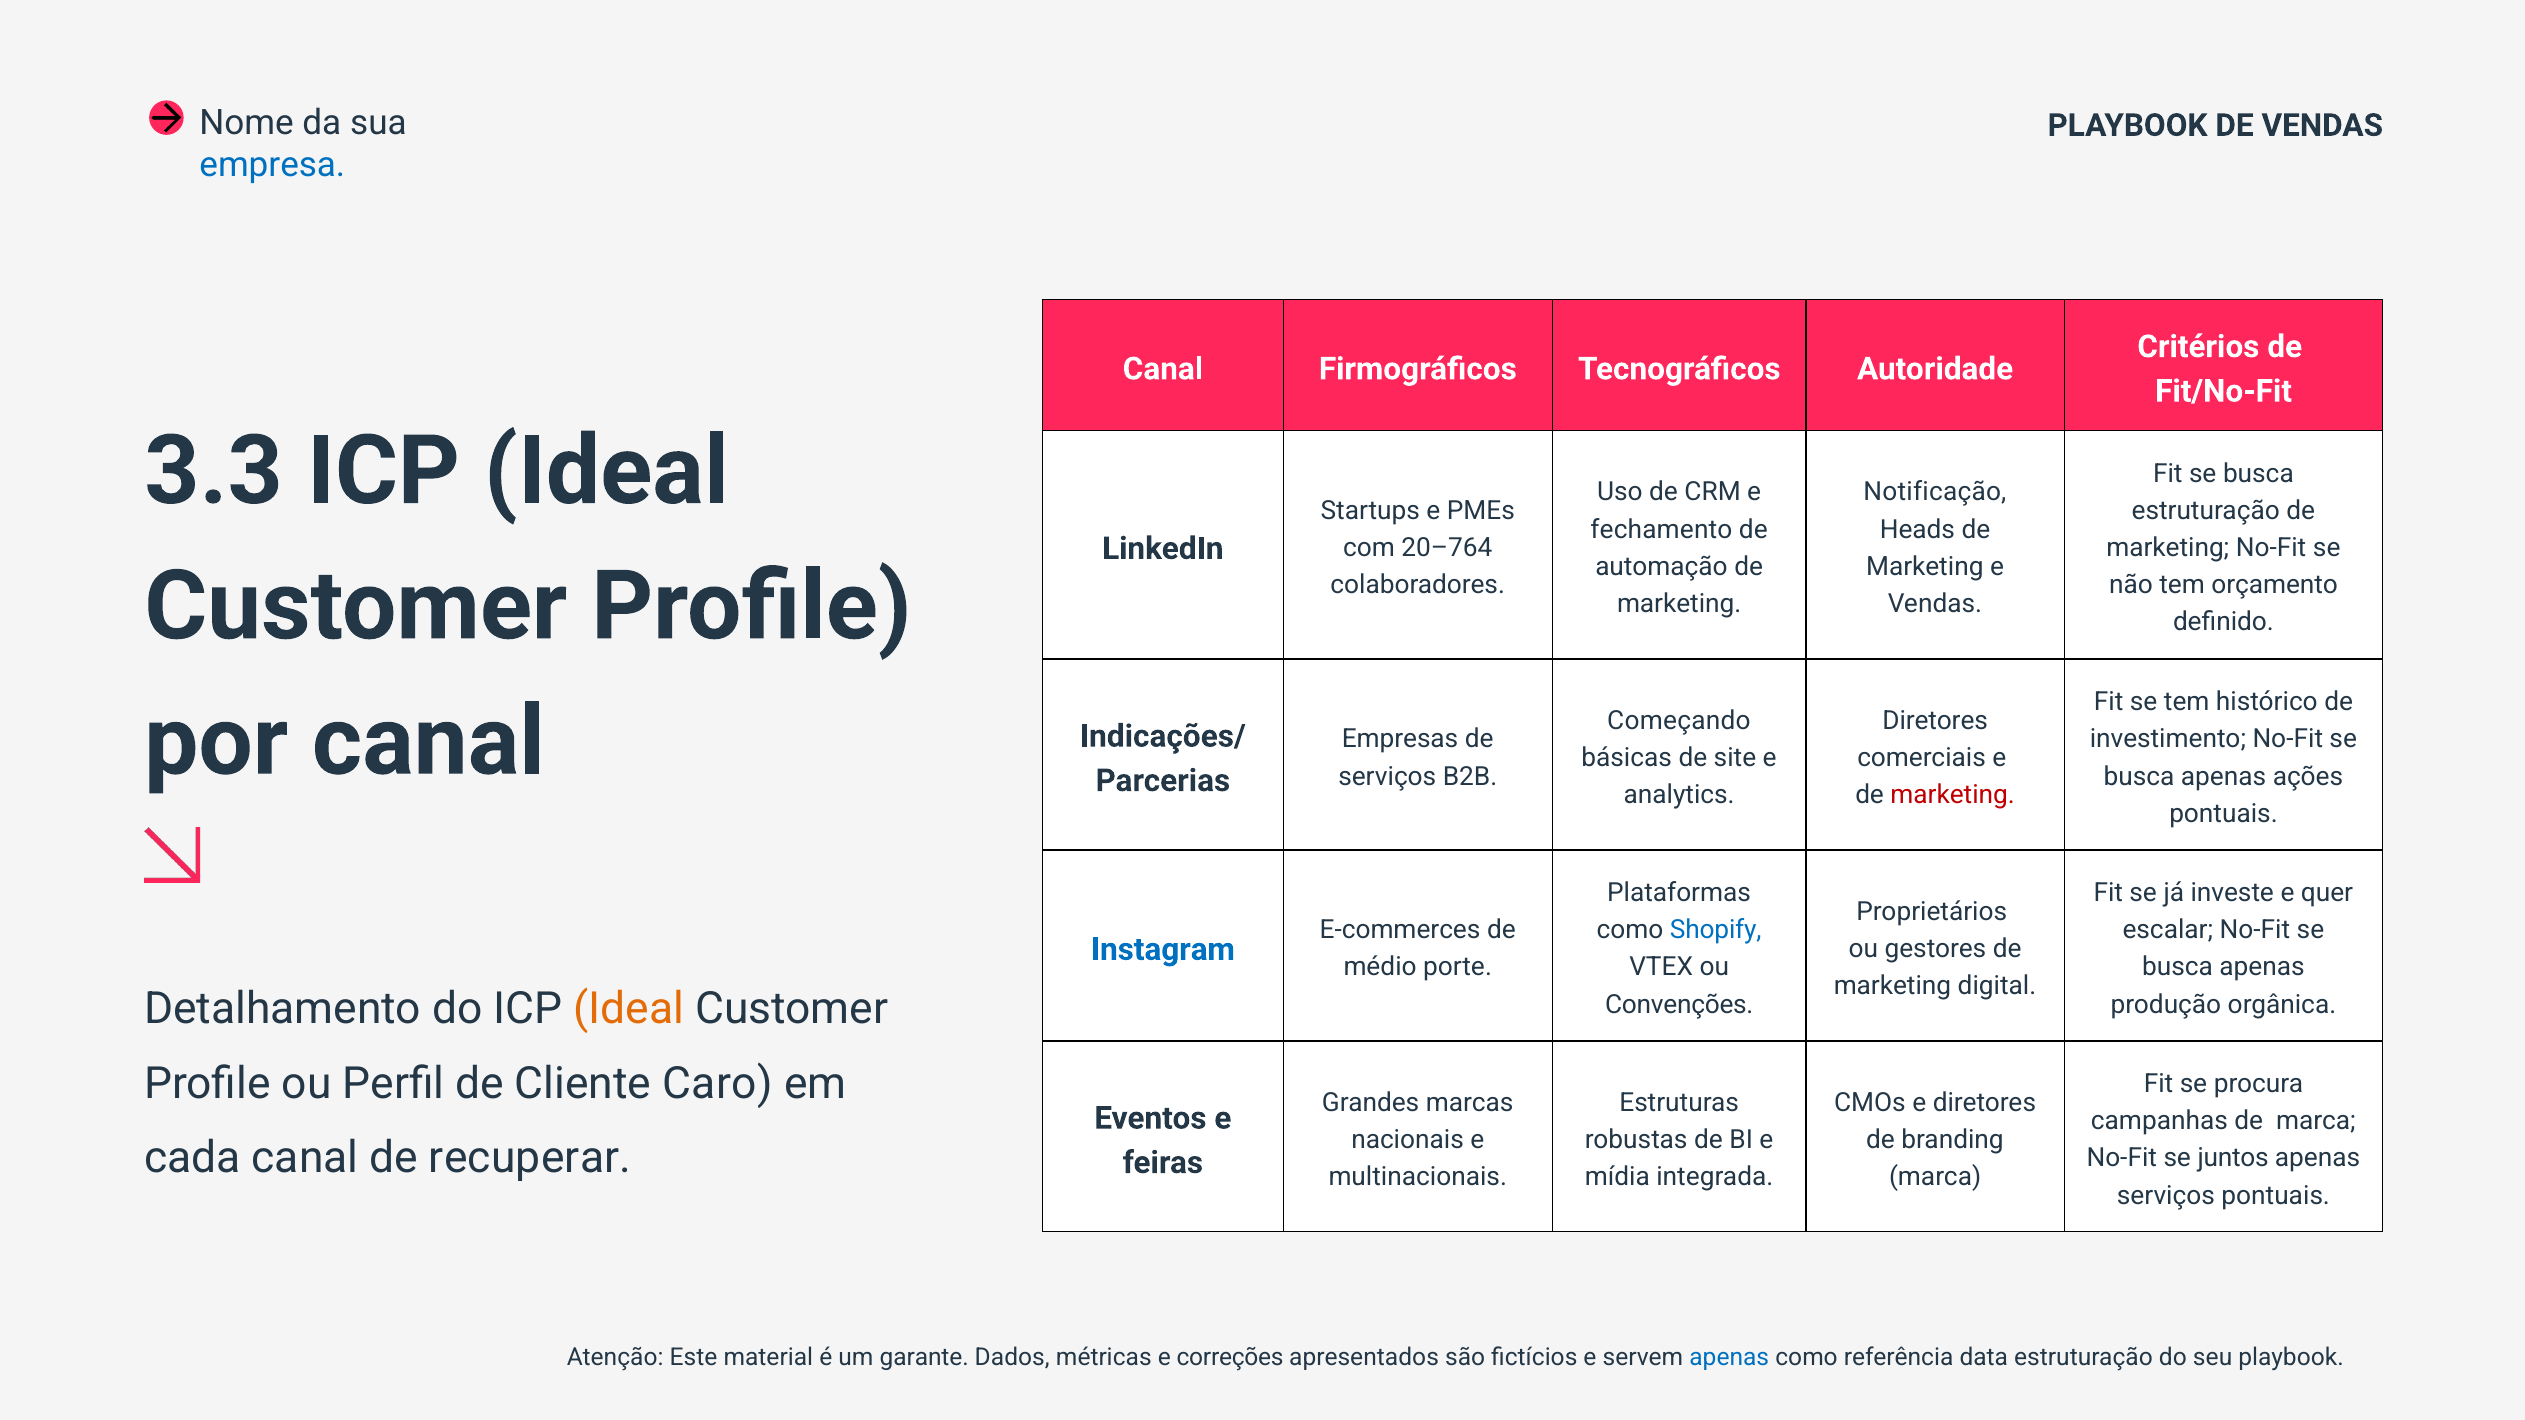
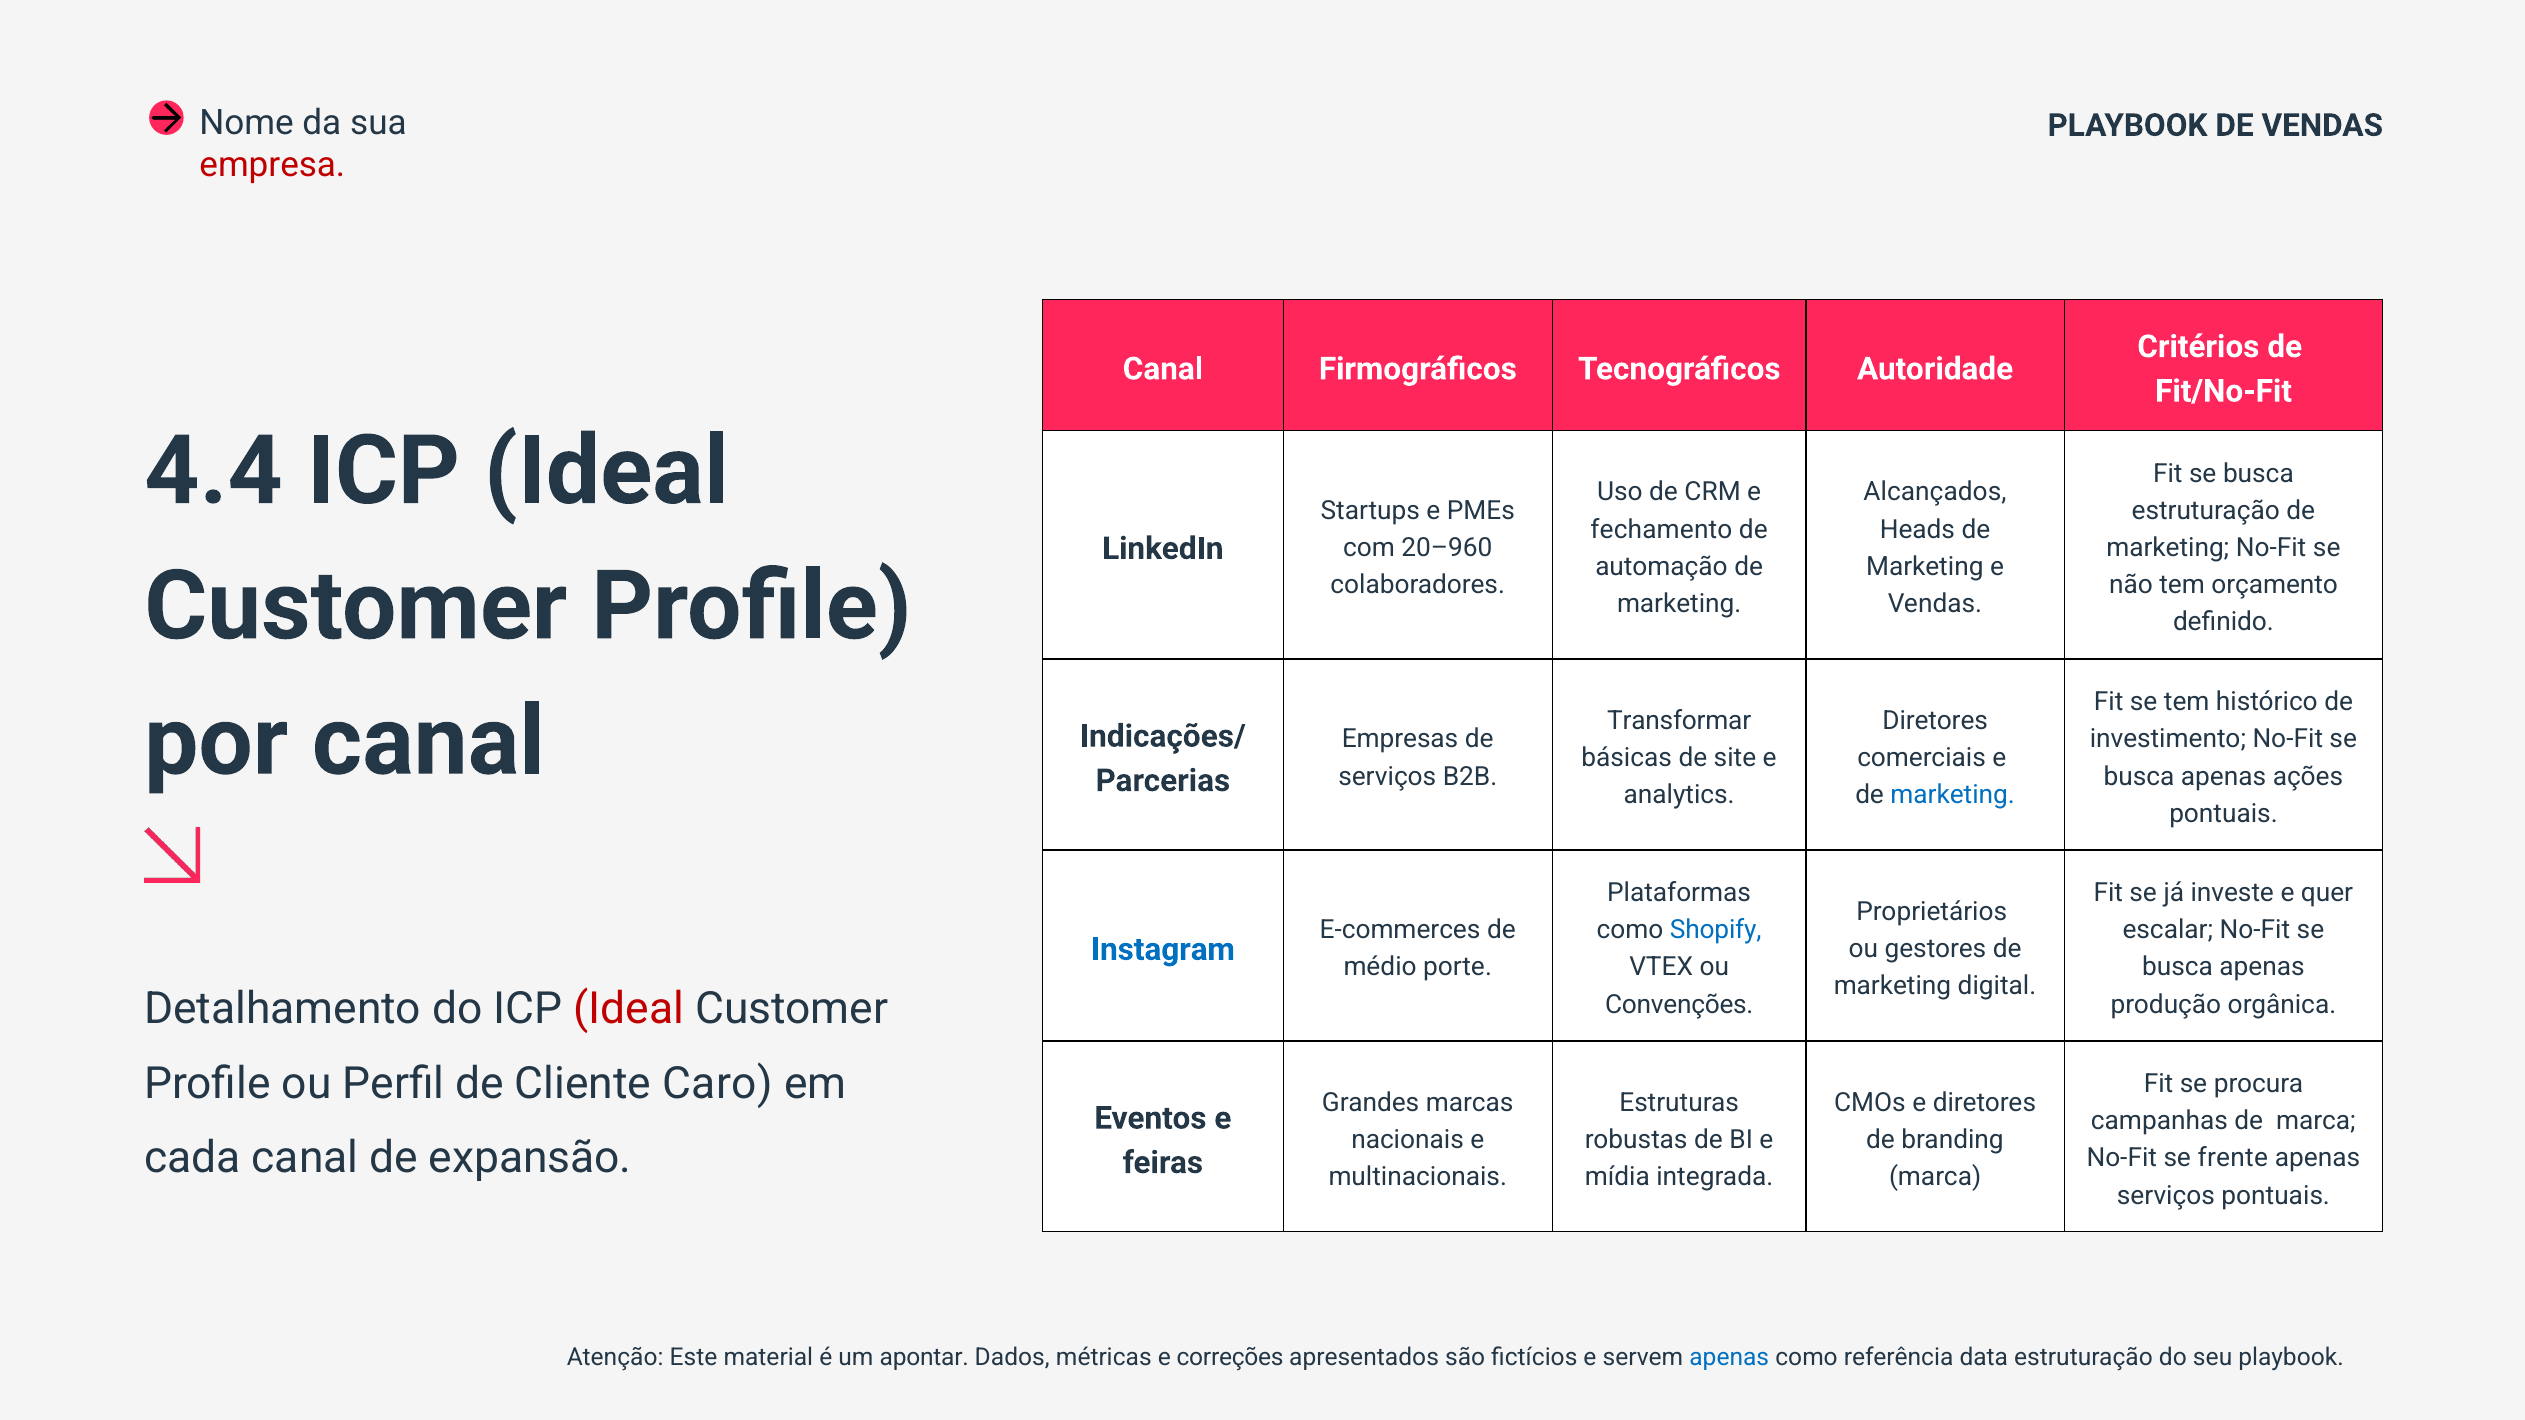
empresa colour: blue -> red (272, 165)
3.3: 3.3 -> 4.4 (214, 471)
Notificação: Notificação -> Alcançados (1935, 492)
20–764: 20–764 -> 20–960 (1447, 548)
Começando: Começando -> Transformar (1679, 721)
marketing colour: red -> blue (1953, 795)
Ideal colour: orange -> red (629, 1009)
recuperar: recuperar -> expansão (530, 1158)
juntos: juntos -> frente (2233, 1159)
garante: garante -> apontar (924, 1358)
